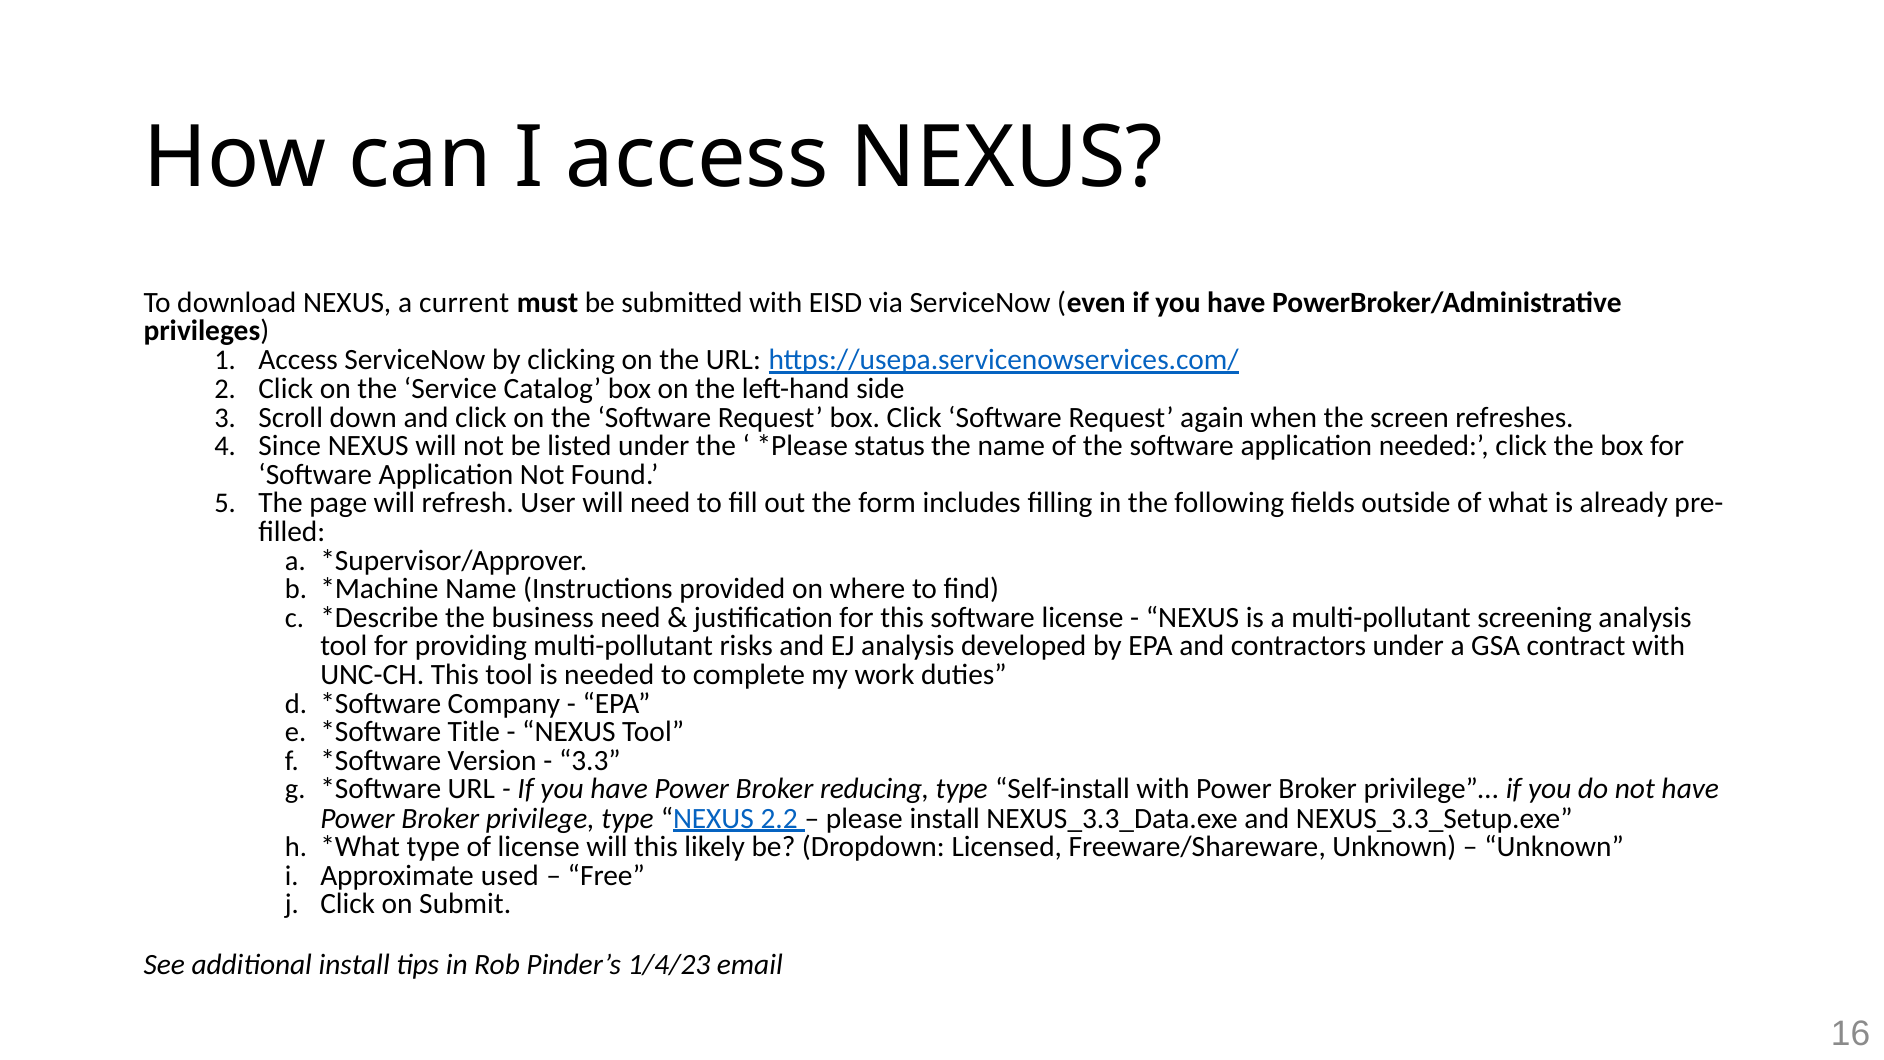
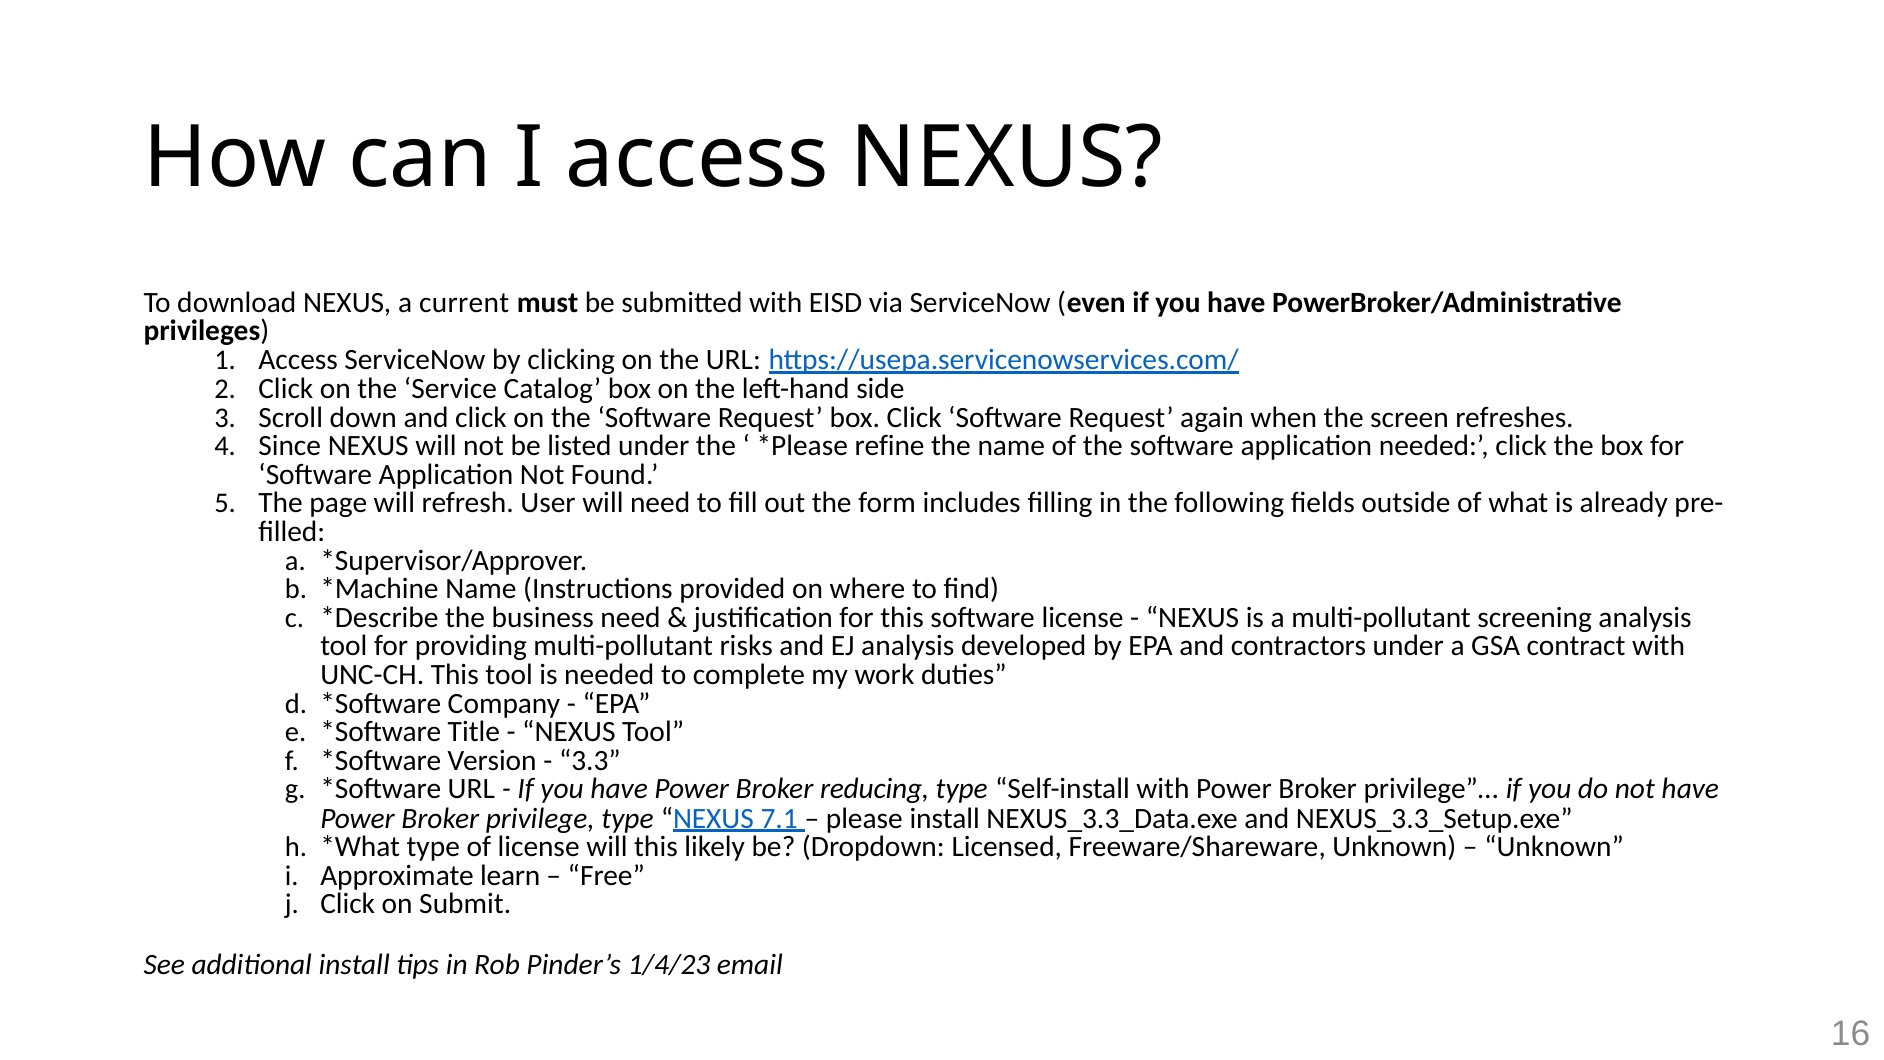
status: status -> refine (890, 446)
2.2: 2.2 -> 7.1 (779, 818)
used: used -> learn (510, 875)
